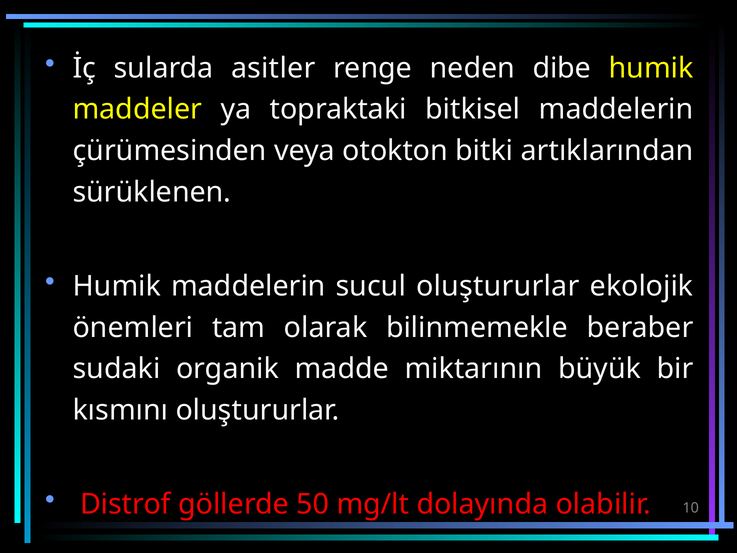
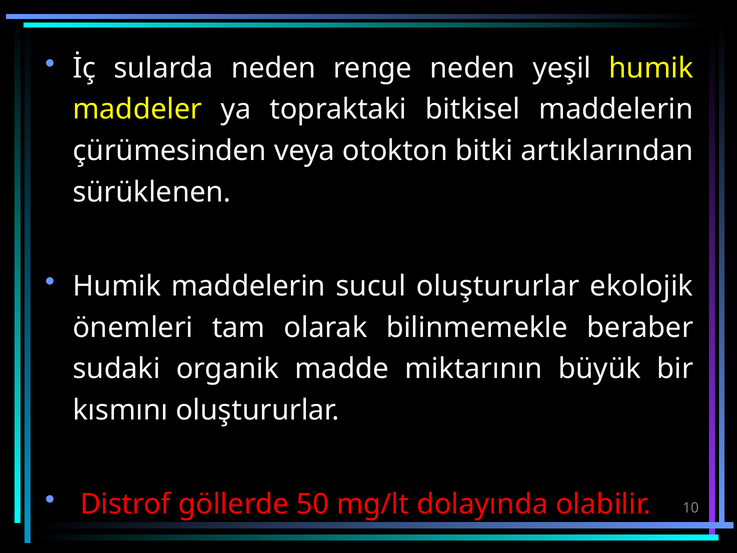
sularda asitler: asitler -> neden (273, 68)
dibe: dibe -> yeşil (562, 68)
